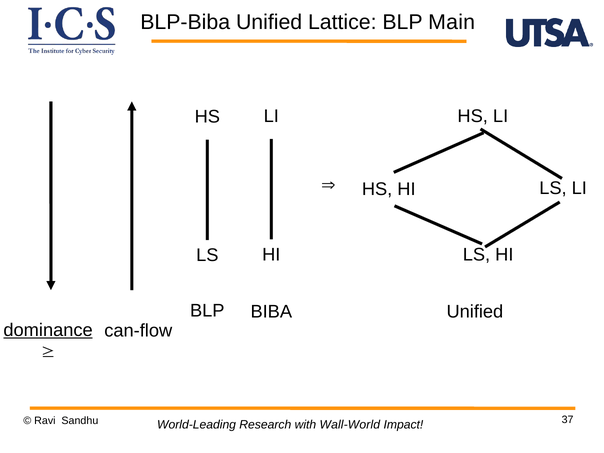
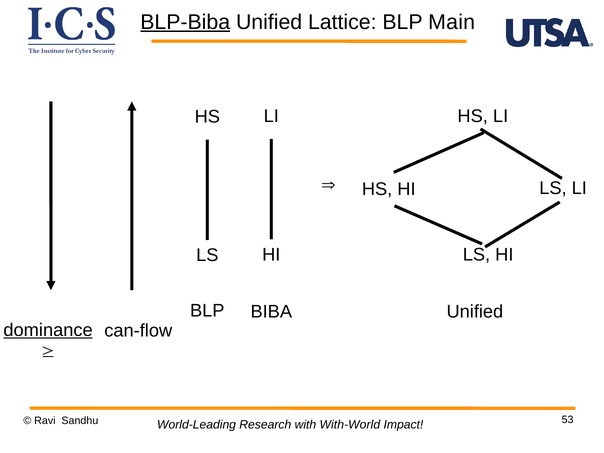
BLP-Biba underline: none -> present (185, 22)
Wall-World: Wall-World -> With-World (350, 425)
37: 37 -> 53 (568, 420)
